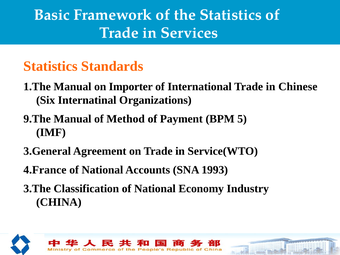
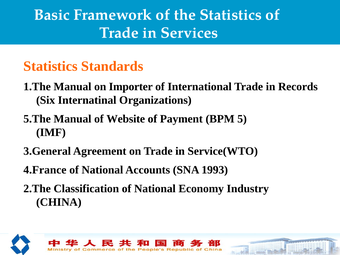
Chinese: Chinese -> Records (298, 87)
9.The: 9.The -> 5.The (37, 119)
Method: Method -> Website (126, 119)
3.The: 3.The -> 2.The (37, 189)
